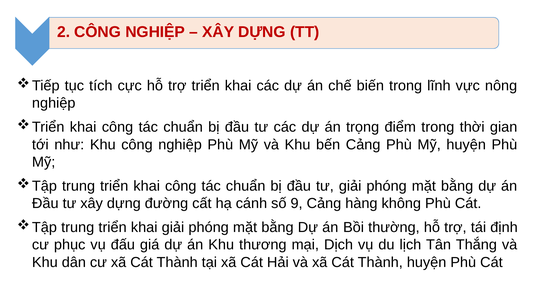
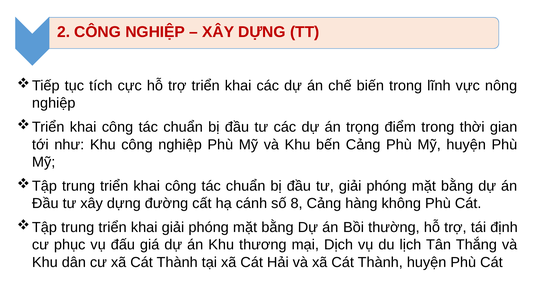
9: 9 -> 8 (297, 203)
